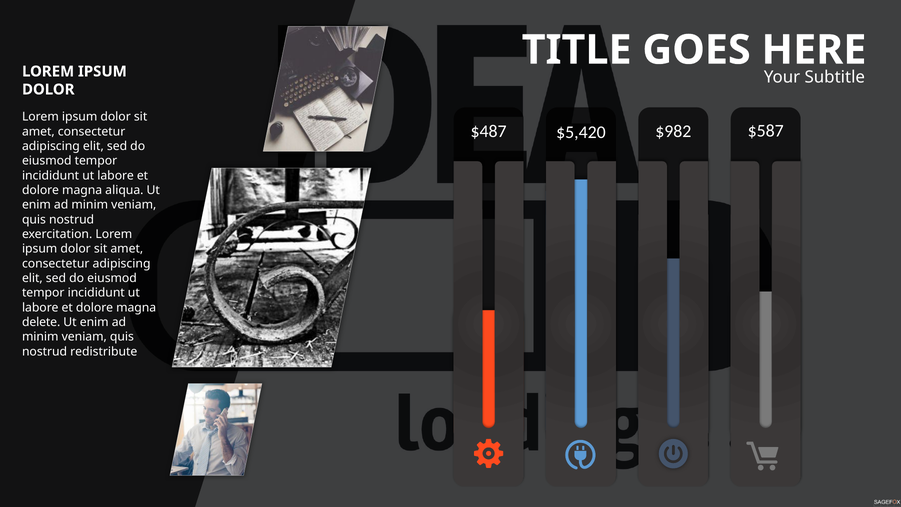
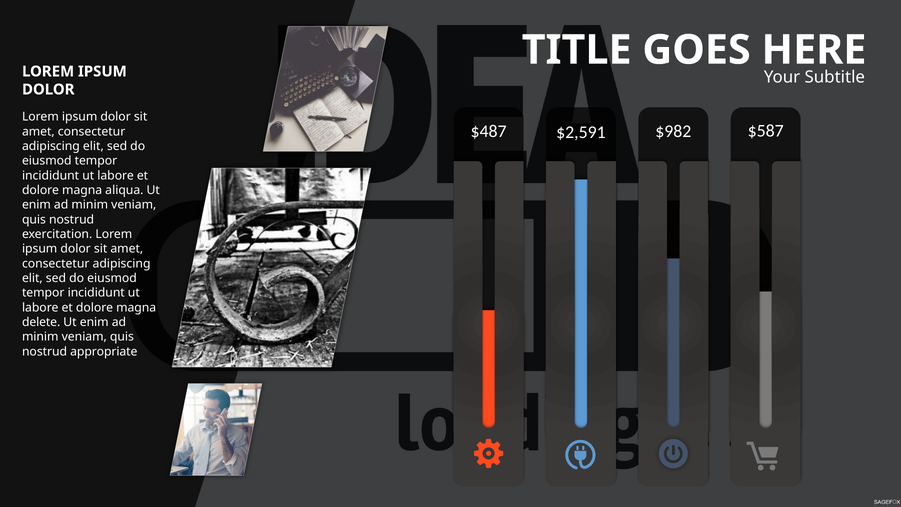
$5,420: $5,420 -> $2,591 (581, 132)
redistribute: redistribute -> appropriate (104, 351)
